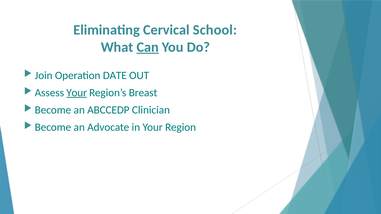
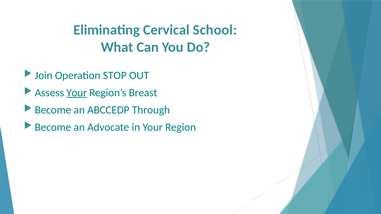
Can underline: present -> none (148, 47)
DATE: DATE -> STOP (115, 76)
Clinician: Clinician -> Through (151, 110)
